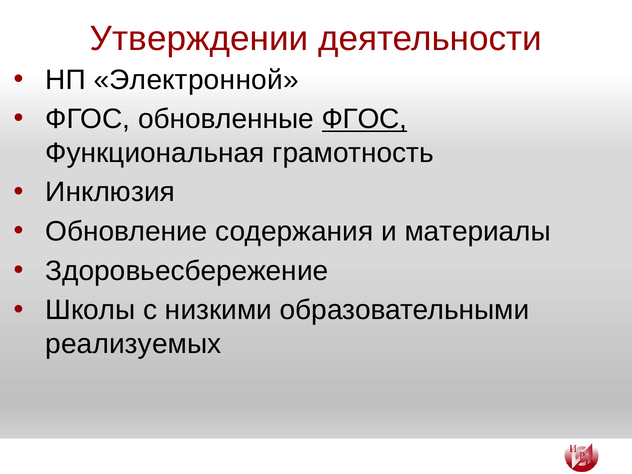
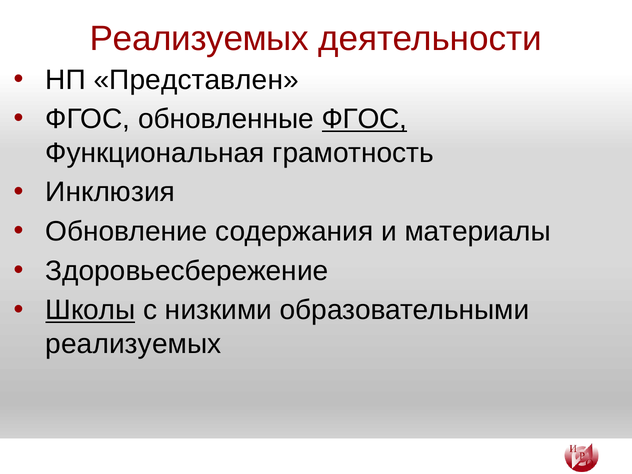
Утверждении: Утверждении -> Реализуемых (199, 39)
Электронной: Электронной -> Представлен (196, 80)
Школы underline: none -> present (90, 310)
